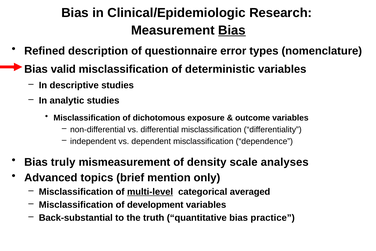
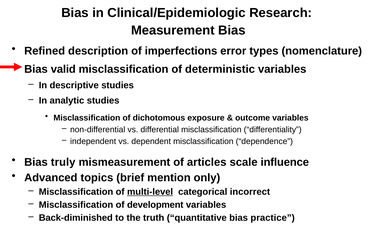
Bias underline: present -> none (232, 30)
questionnaire: questionnaire -> imperfections (181, 51)
density: density -> articles (207, 162)
analyses: analyses -> influence (285, 162)
averaged: averaged -> incorrect (250, 191)
Back-substantial: Back-substantial -> Back-diminished (76, 217)
